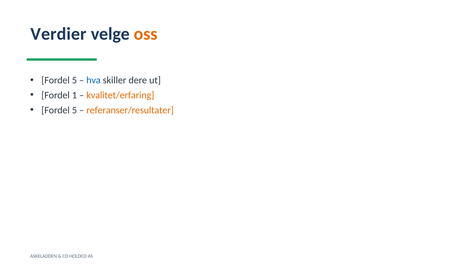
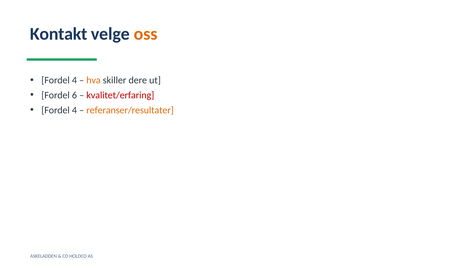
Verdier: Verdier -> Kontakt (59, 34)
5: 5 -> 4 (74, 80)
hva colour: blue -> orange (94, 80)
1: 1 -> 6 (74, 95)
kvalitet/erfaring colour: orange -> red (120, 95)
5: 5 -> 4 (74, 110)
